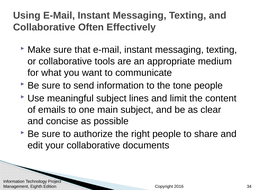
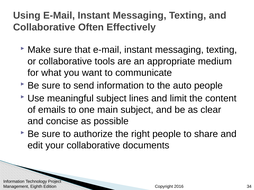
tone: tone -> auto (182, 86)
